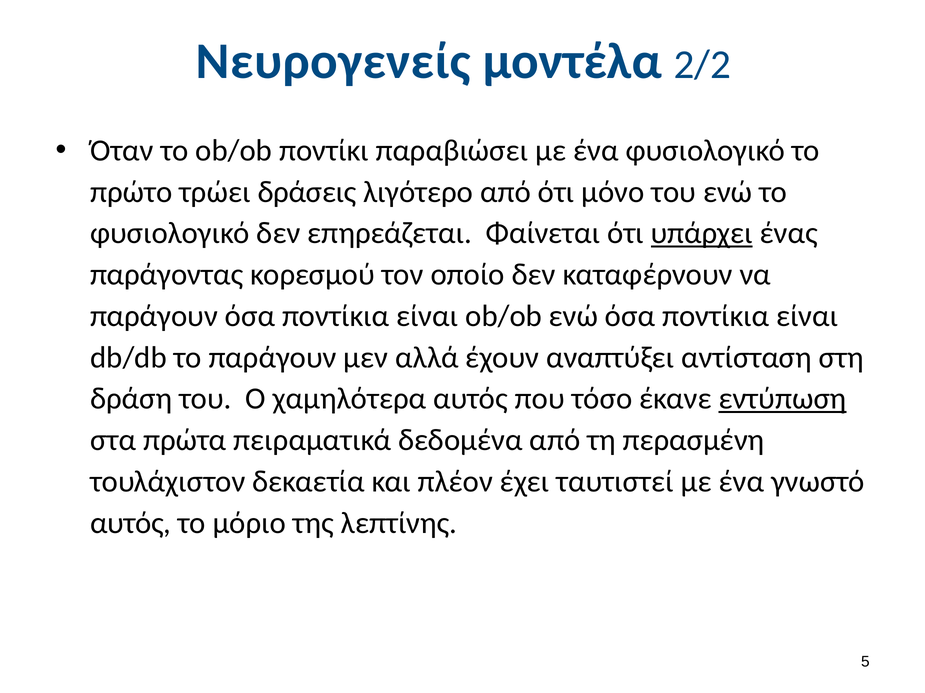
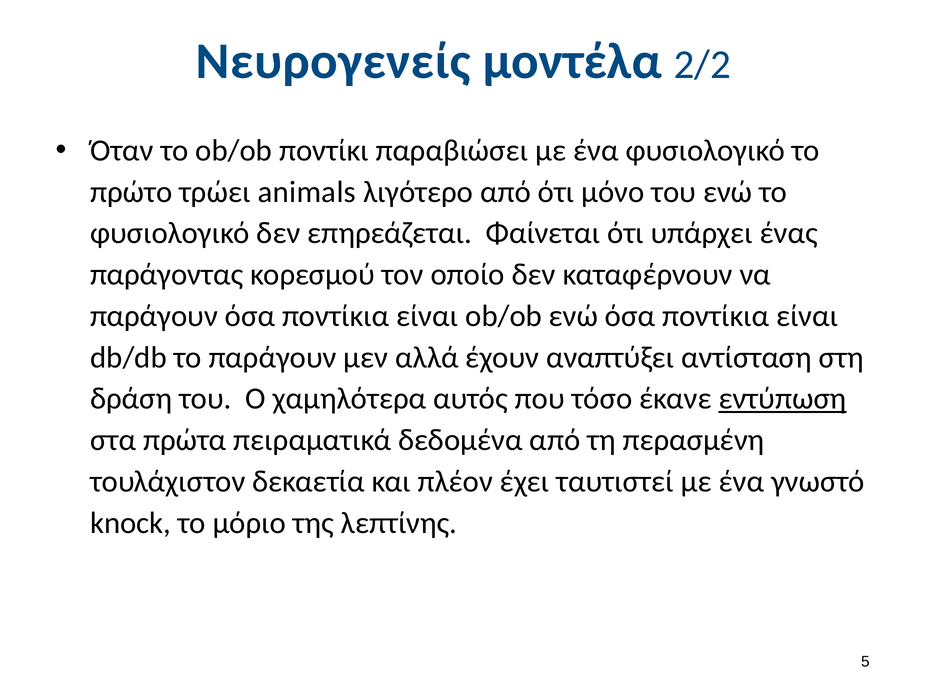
δράσεις: δράσεις -> animals (307, 192)
υπάρχει underline: present -> none (702, 234)
αυτός: αυτός -> knock (130, 523)
